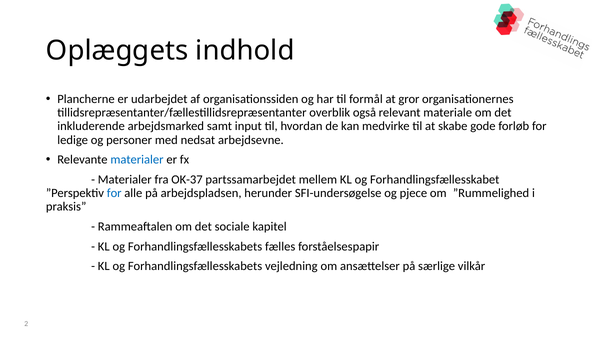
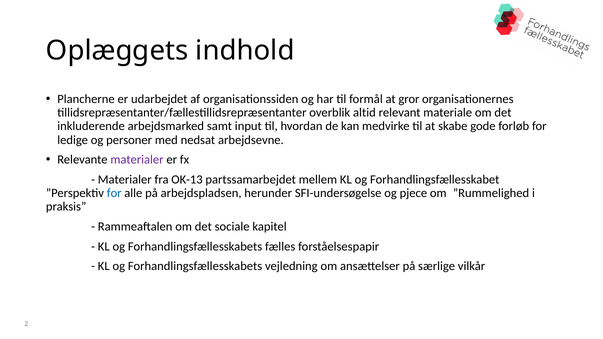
også: også -> altid (364, 113)
materialer colour: blue -> purple (137, 160)
OK-37: OK-37 -> OK-13 (187, 180)
